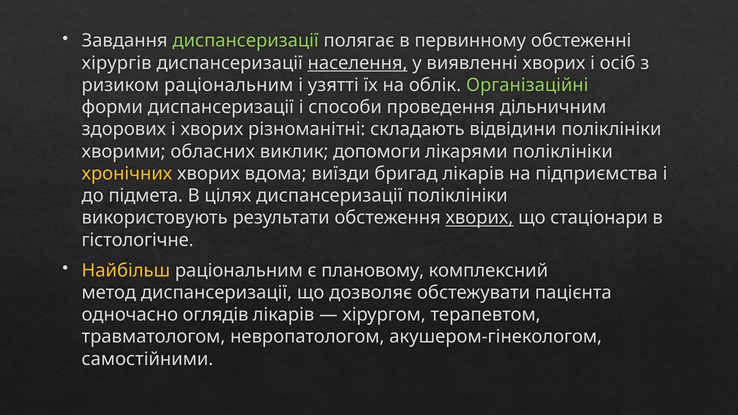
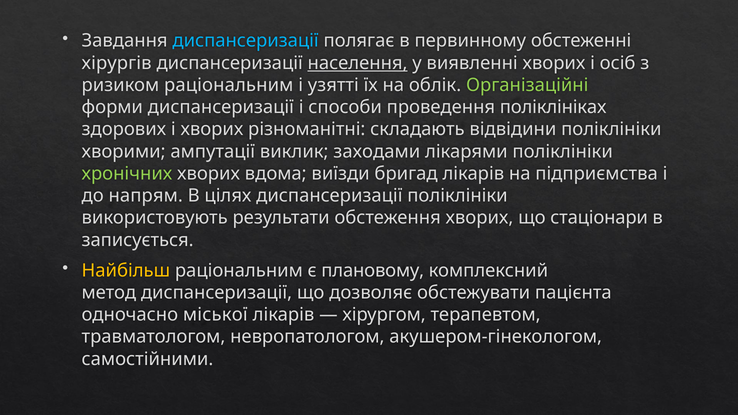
диспансеризації colour: light green -> light blue (246, 41)
дільничним: дільничним -> поліклініках (553, 107)
обласних: обласних -> ампутації (213, 152)
допомоги: допомоги -> заходами (377, 152)
хронічних colour: yellow -> light green (127, 174)
підмета: підмета -> напрям (146, 196)
хворих underline: present -> none (479, 218)
гістологічне: гістологічне -> записується (138, 240)
оглядів: оглядів -> міської (215, 315)
